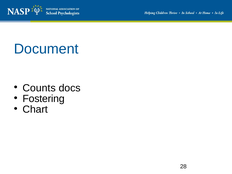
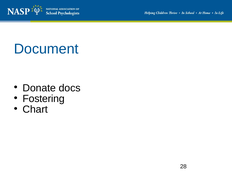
Counts: Counts -> Donate (39, 88)
